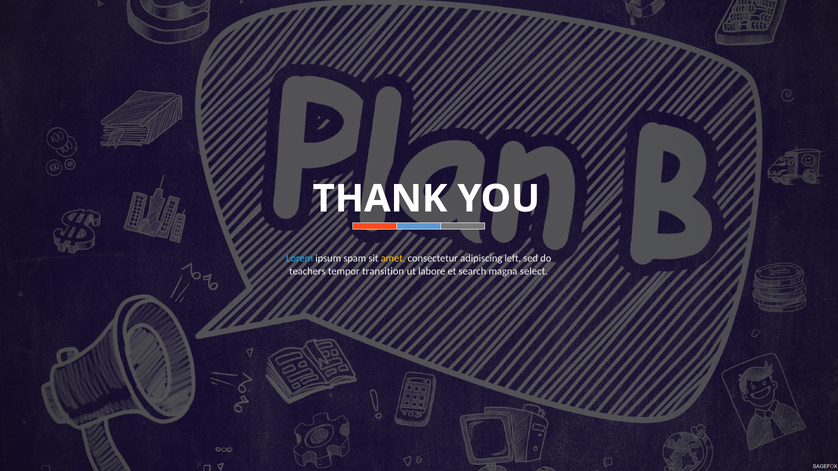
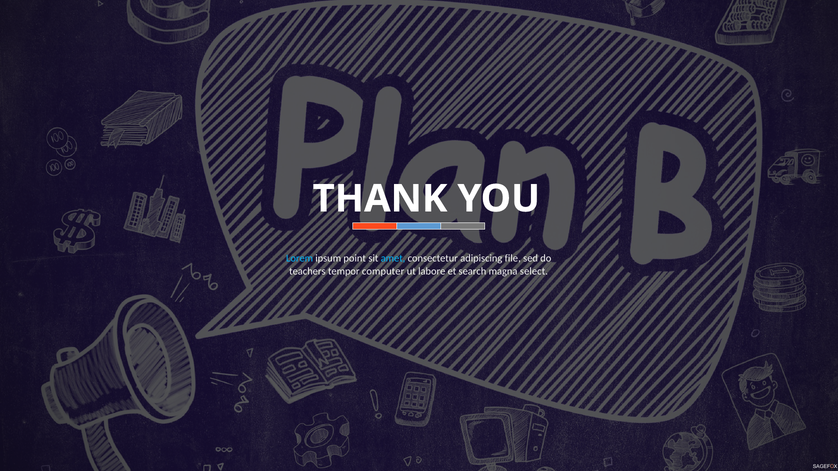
spam: spam -> point (355, 259)
amet colour: yellow -> light blue (393, 259)
left: left -> file (513, 259)
transition: transition -> computer (383, 271)
